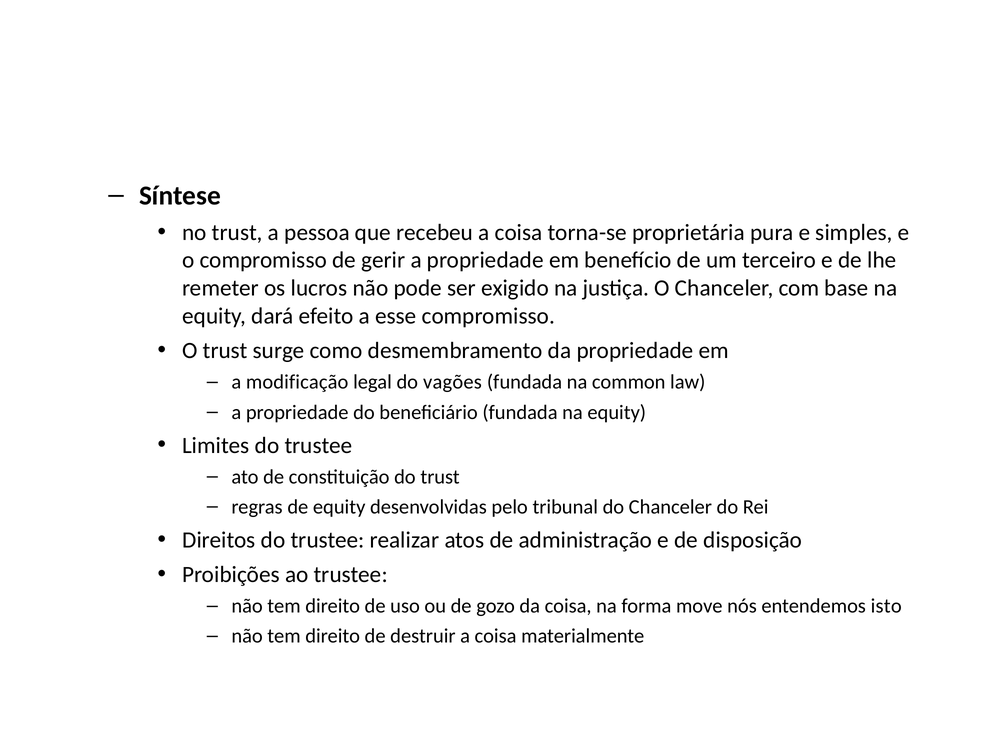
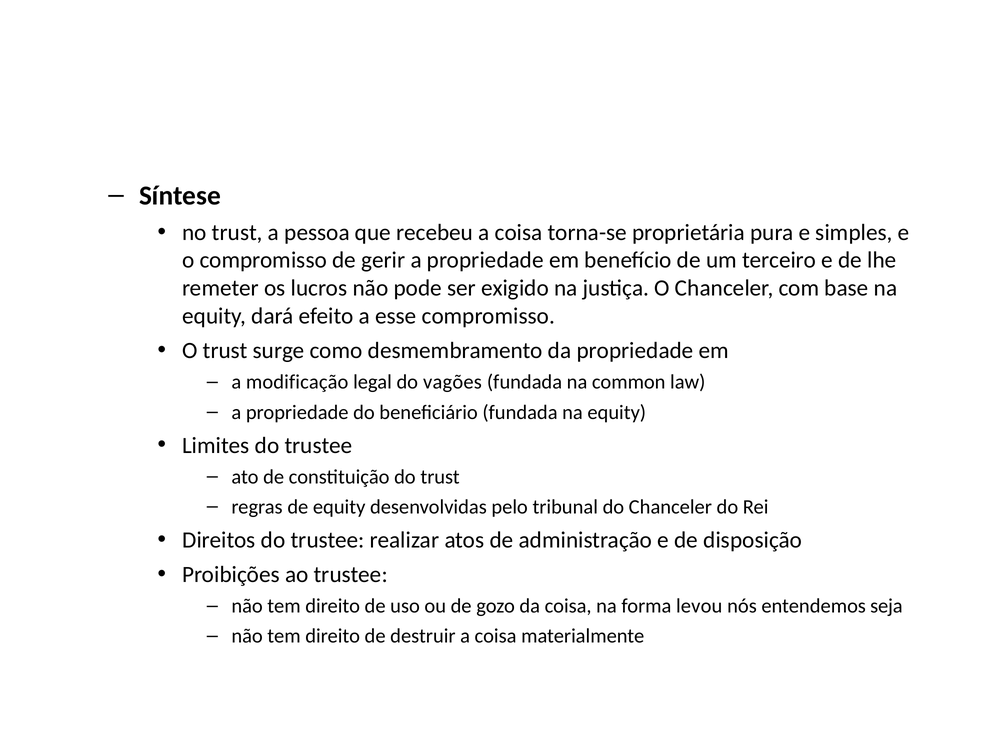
move: move -> levou (699, 606)
isto: isto -> seja (886, 606)
